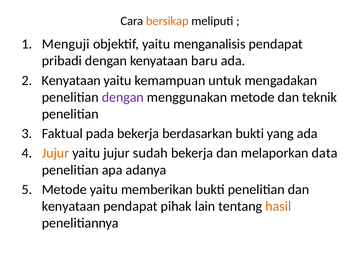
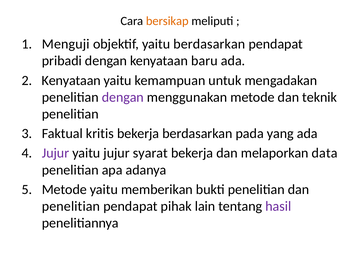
yaitu menganalisis: menganalisis -> berdasarkan (209, 44)
pada: pada -> kritis (100, 134)
berdasarkan bukti: bukti -> pada (250, 134)
Jujur colour: orange -> purple (56, 153)
sudah: sudah -> syarat (150, 153)
kenyataan: kenyataan -> penelitian (71, 206)
hasil colour: orange -> purple (278, 206)
